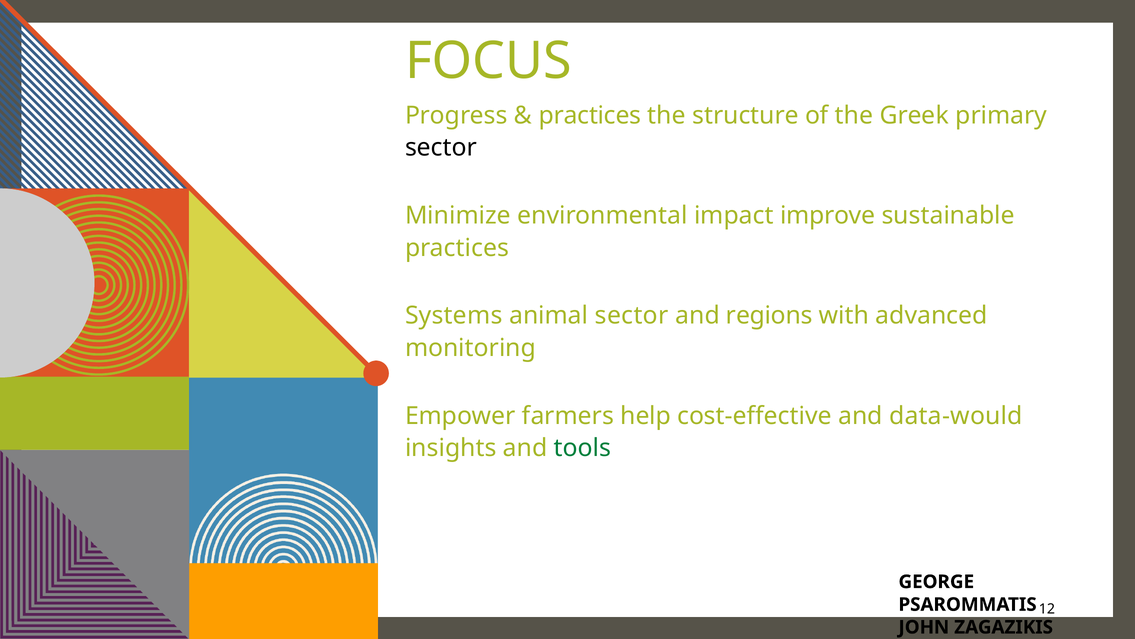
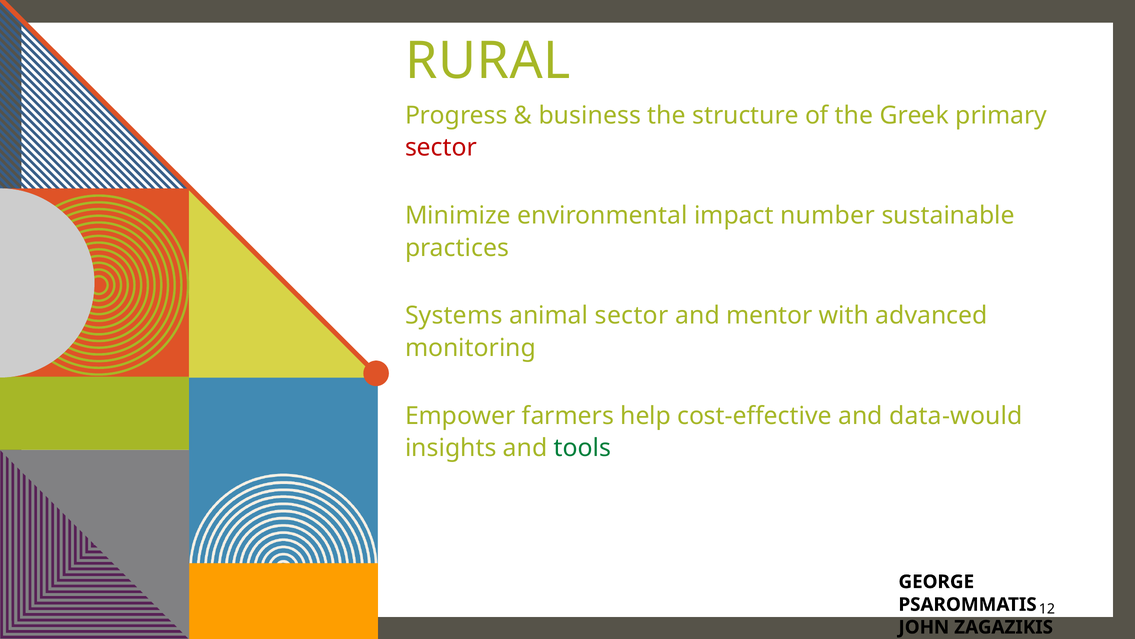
FOCUS: FOCUS -> RURAL (488, 61)
practices: practices -> business (590, 115)
sector colour: black -> red (441, 148)
improve: improve -> number (827, 215)
regions: regions -> mentor (769, 316)
